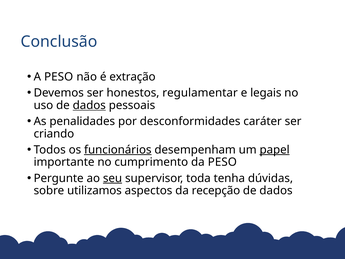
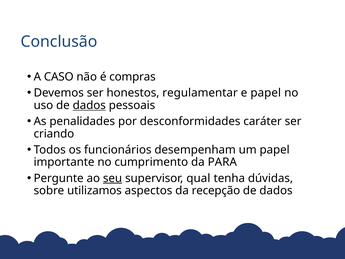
A PESO: PESO -> CASO (59, 77)
extração: extração -> compras (132, 77)
e legais: legais -> papel (266, 93)
funcionários underline: present -> none (118, 150)
papel underline: present -> none (275, 150)
da PESO: PESO -> PARA (222, 162)
toda: toda -> qual (198, 178)
